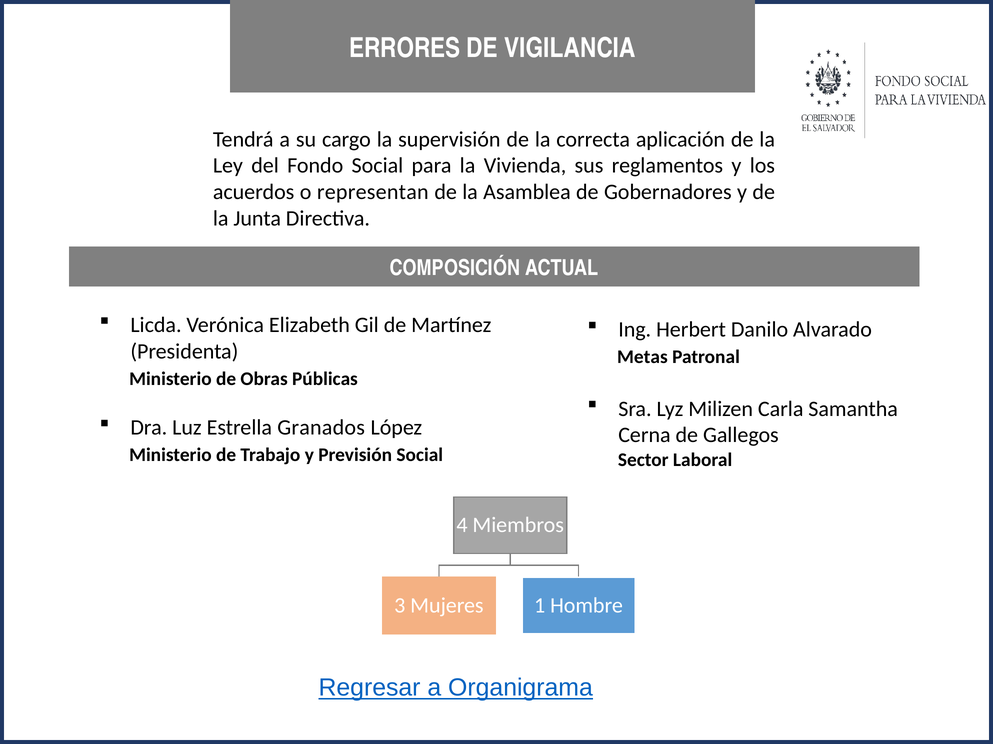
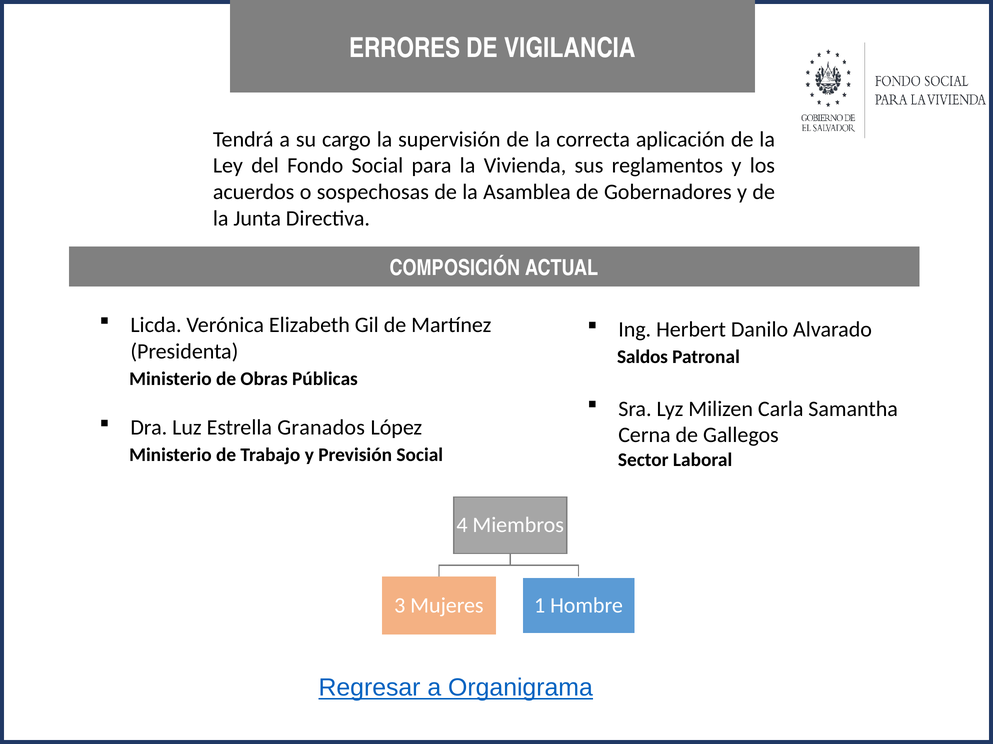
representan: representan -> sospechosas (373, 192)
Metas: Metas -> Saldos (642, 357)
